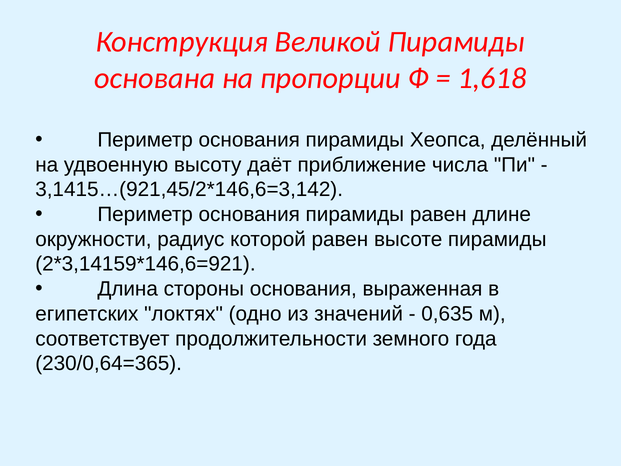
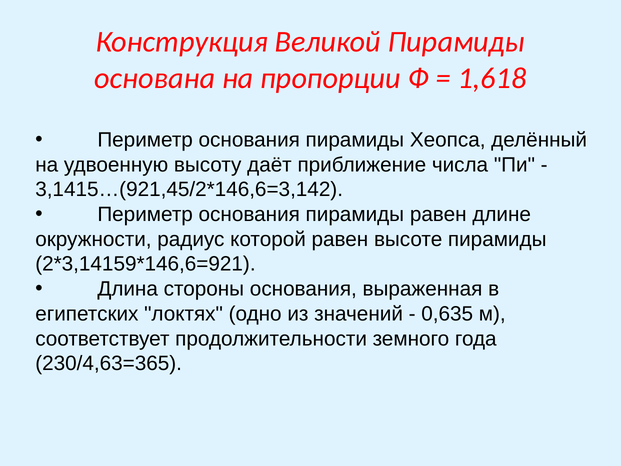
230/0,64=365: 230/0,64=365 -> 230/4,63=365 (109, 363)
